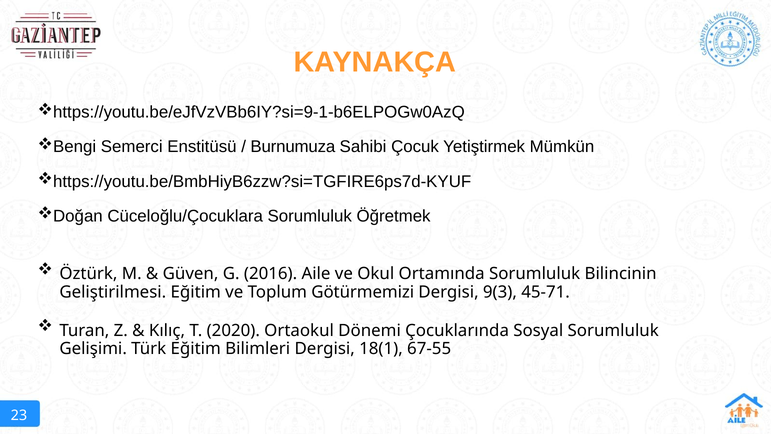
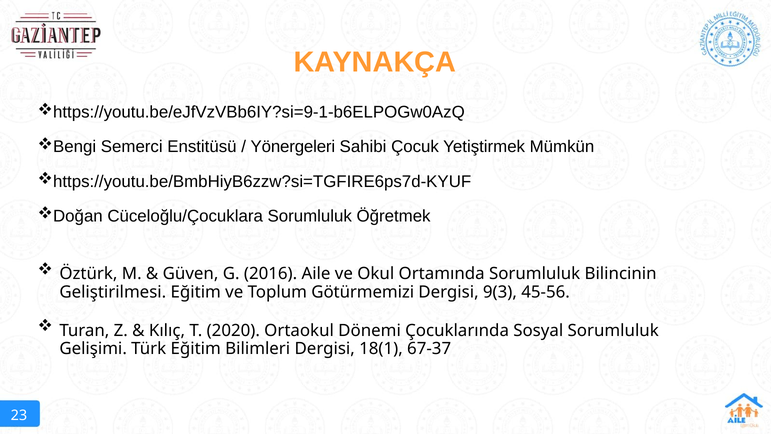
Burnumuza: Burnumuza -> Yönergeleri (293, 147)
45-71: 45-71 -> 45-56 (546, 292)
67-55: 67-55 -> 67-37 (429, 349)
